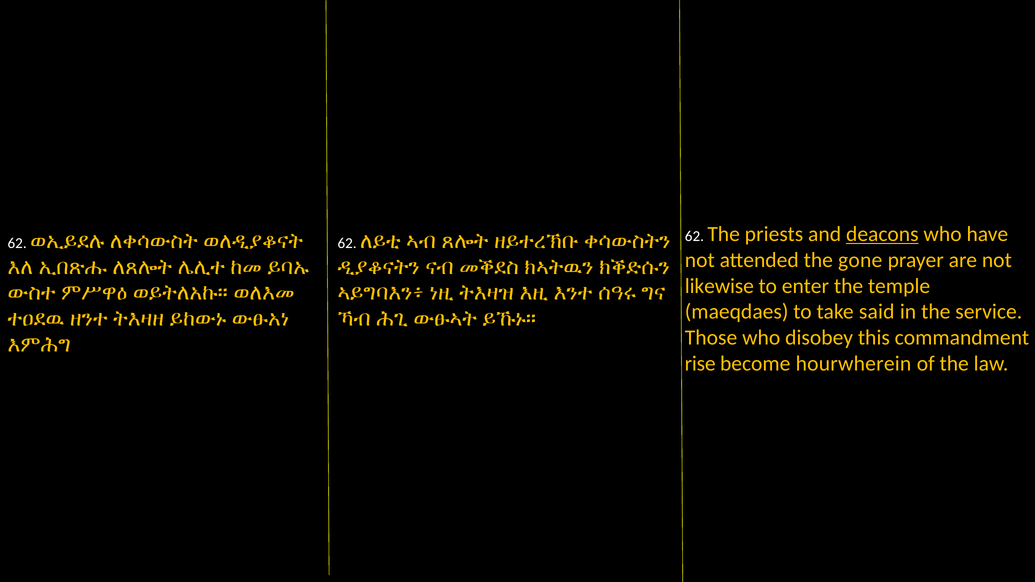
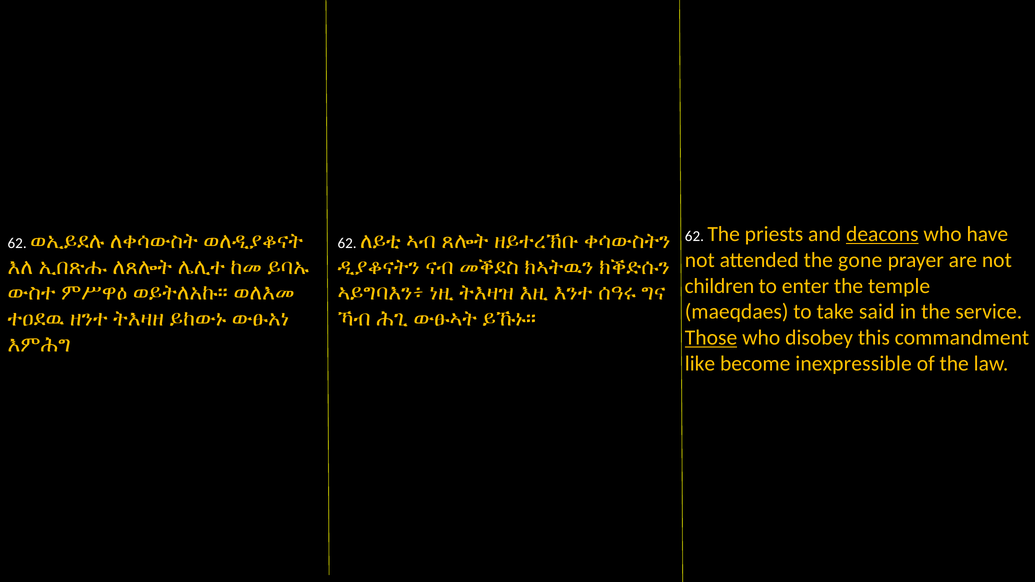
likewise: likewise -> children (719, 286)
Those underline: none -> present (711, 338)
rise: rise -> like (700, 364)
hourwherein: hourwherein -> inexpressible (854, 364)
